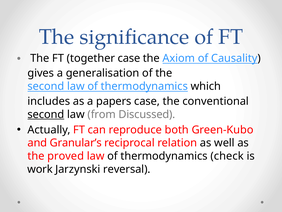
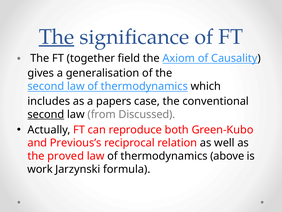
The underline: none -> present (57, 37)
together case: case -> field (129, 58)
Granular’s: Granular’s -> Previous’s (76, 143)
check: check -> above (227, 156)
reversal: reversal -> formula (127, 169)
